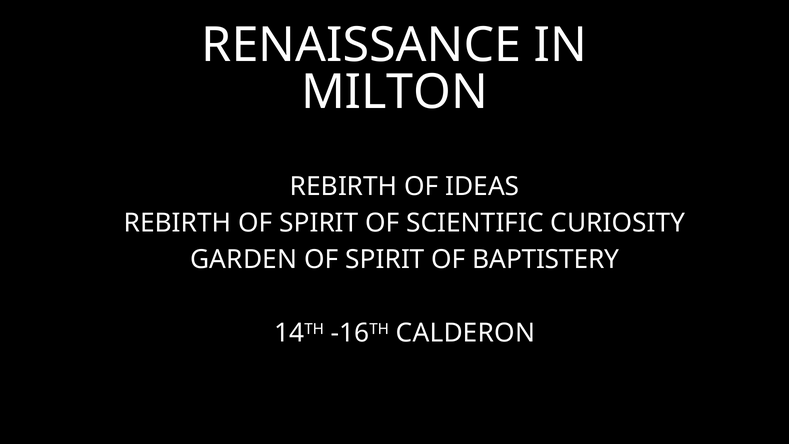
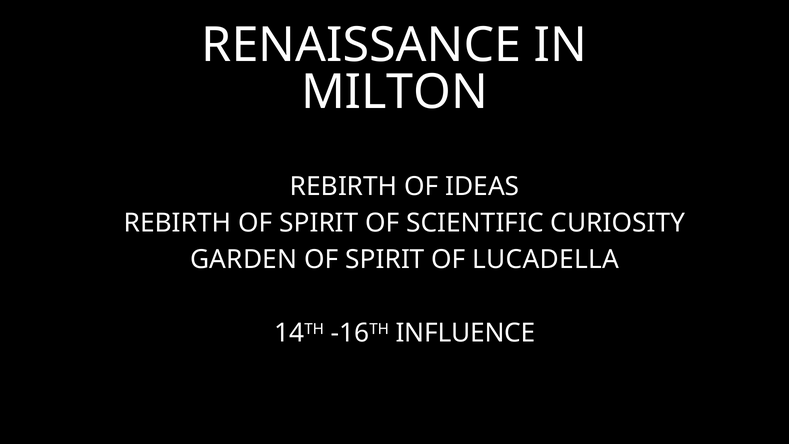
BAPTISTERY: BAPTISTERY -> LUCADELLA (546, 260)
CALDERON: CALDERON -> INFLUENCE (466, 333)
